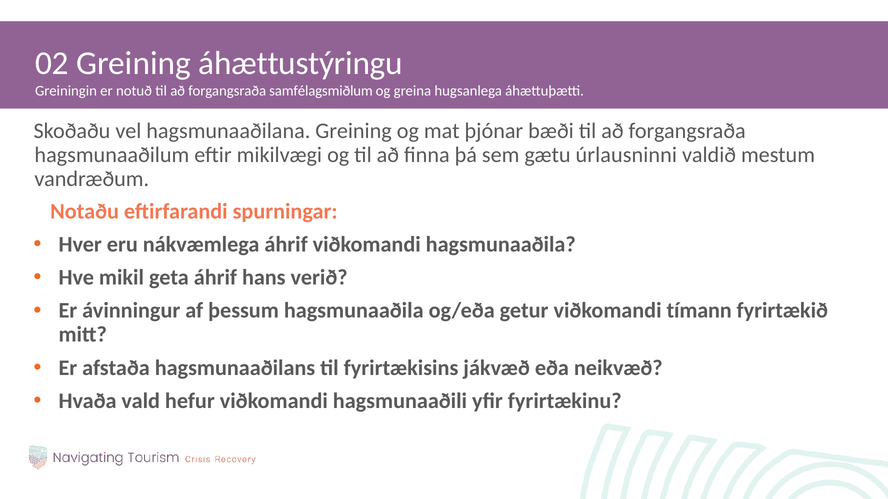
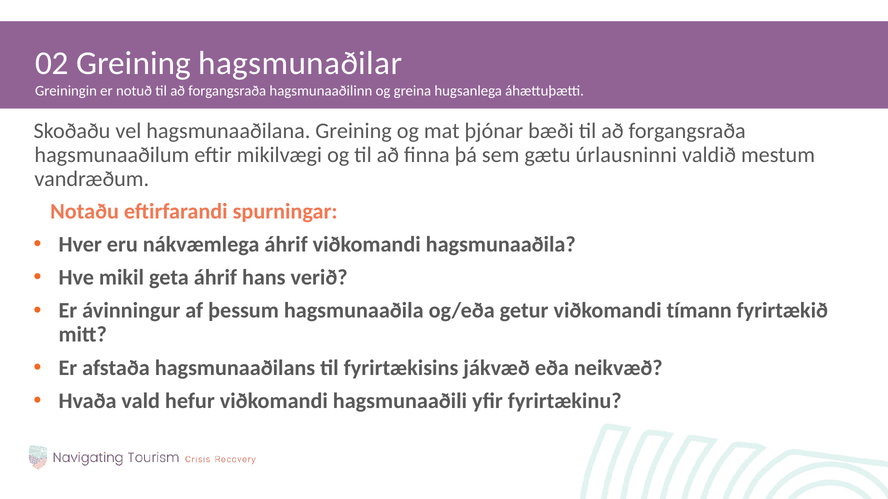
áhættustýringu: áhættustýringu -> hagsmunaðilar (300, 63)
samfélagsmiðlum: samfélagsmiðlum -> hagsmunaaðilinn (321, 91)
